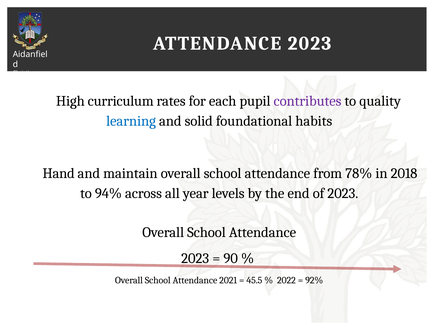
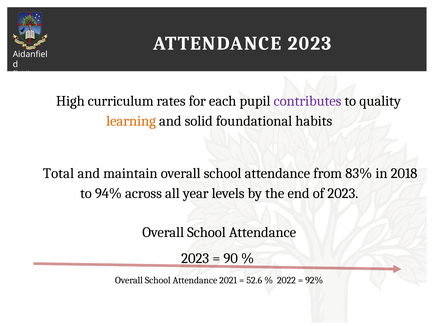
learning colour: blue -> orange (131, 121)
Hand: Hand -> Total (58, 173)
78%: 78% -> 83% (359, 173)
45.5: 45.5 -> 52.6 (254, 280)
